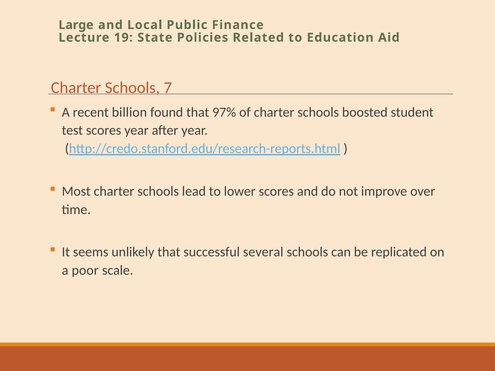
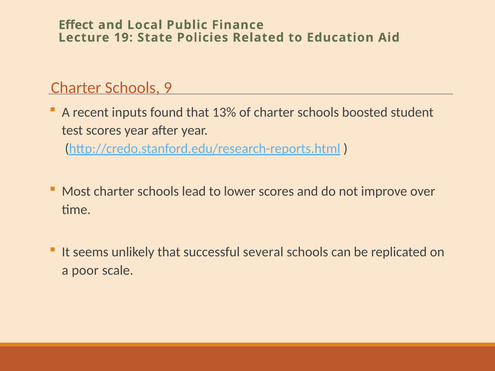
Large: Large -> Effect (76, 25)
7: 7 -> 9 (168, 88)
billion: billion -> inputs (129, 112)
97%: 97% -> 13% (224, 112)
